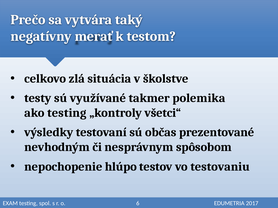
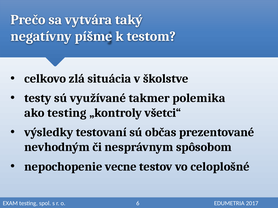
merať: merať -> píšme (94, 36)
hlúpo: hlúpo -> vecne (121, 167)
testovaniu: testovaniu -> celoplošné (220, 167)
